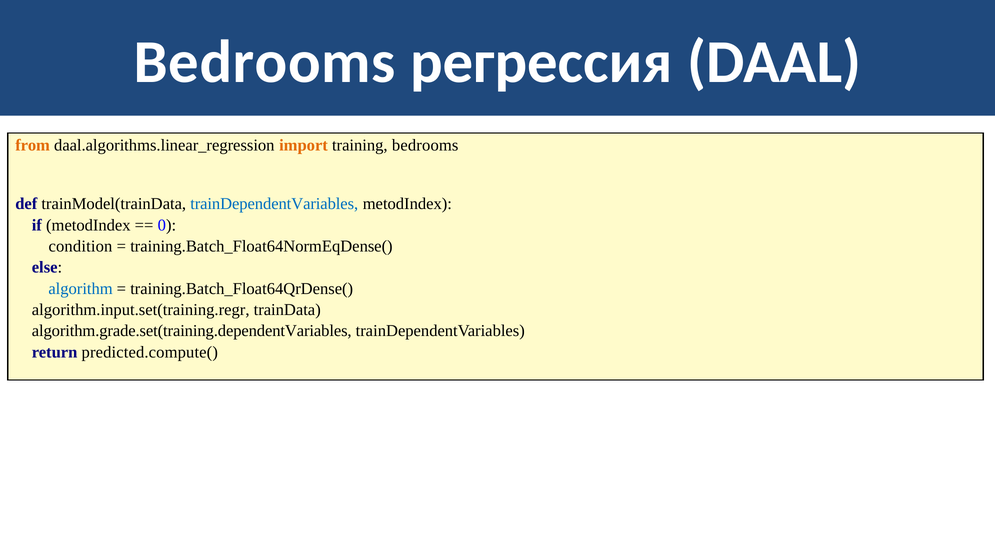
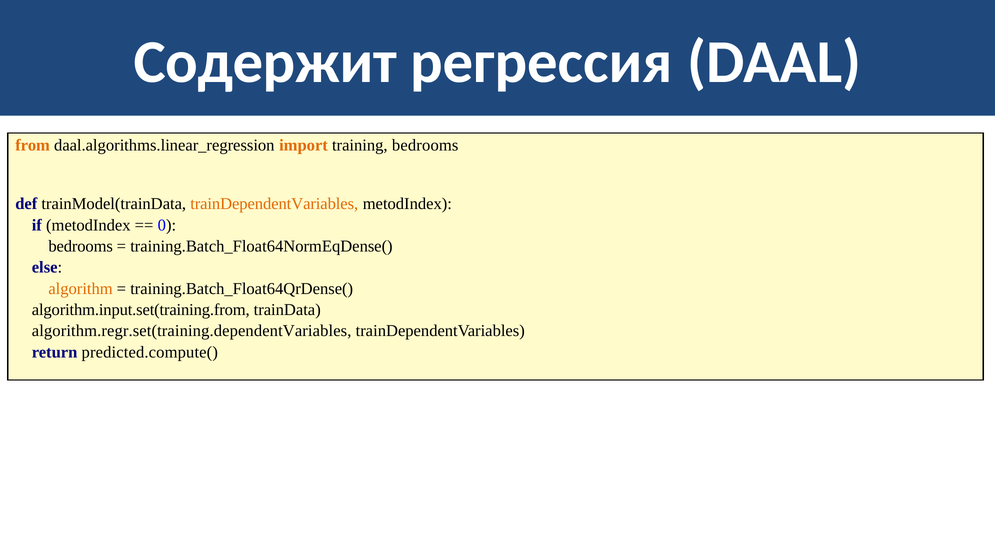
Bedrooms: Bedrooms -> Содержит (265, 62)
trainDependentVariables colour: blue -> orange (274, 204)
condition: condition -> bedrooms (81, 246)
algorithm colour: blue -> orange (81, 288)
algorithm.input.set(training.regr: algorithm.input.set(training.regr -> algorithm.input.set(training.from (141, 310)
algorithm.grade.set(training.dependentVariables: algorithm.grade.set(training.dependentVariables -> algorithm.regr.set(training.dependentVariables (192, 331)
